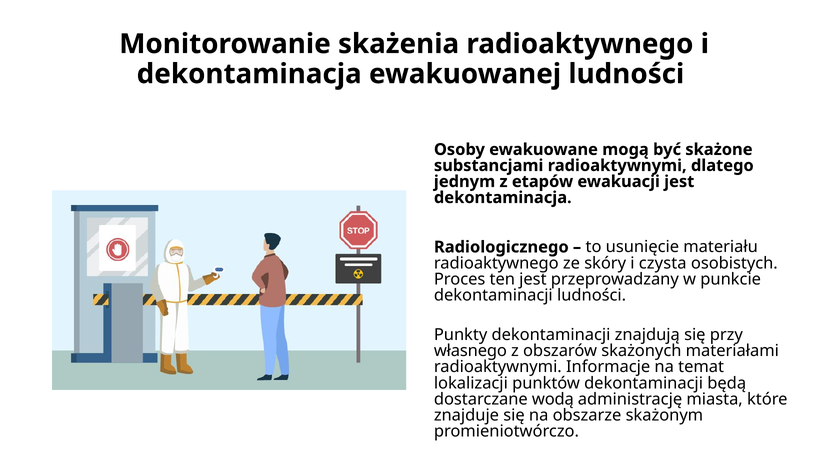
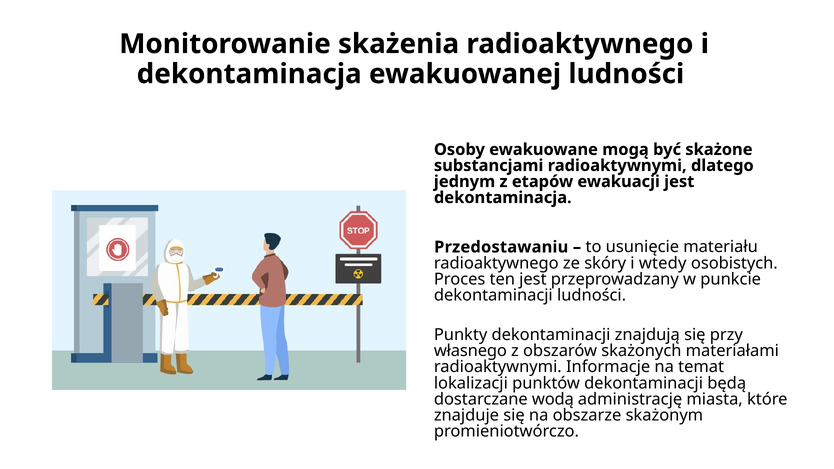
Radiologicznego: Radiologicznego -> Przedostawaniu (501, 247)
czysta: czysta -> wtedy (663, 263)
